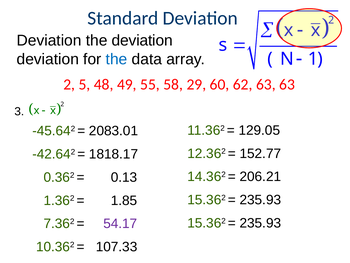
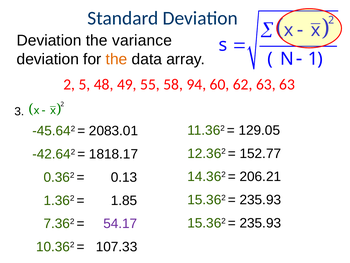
the deviation: deviation -> variance (142, 41)
the colour: blue -> orange (117, 59)
29: 29 -> 94 (196, 84)
